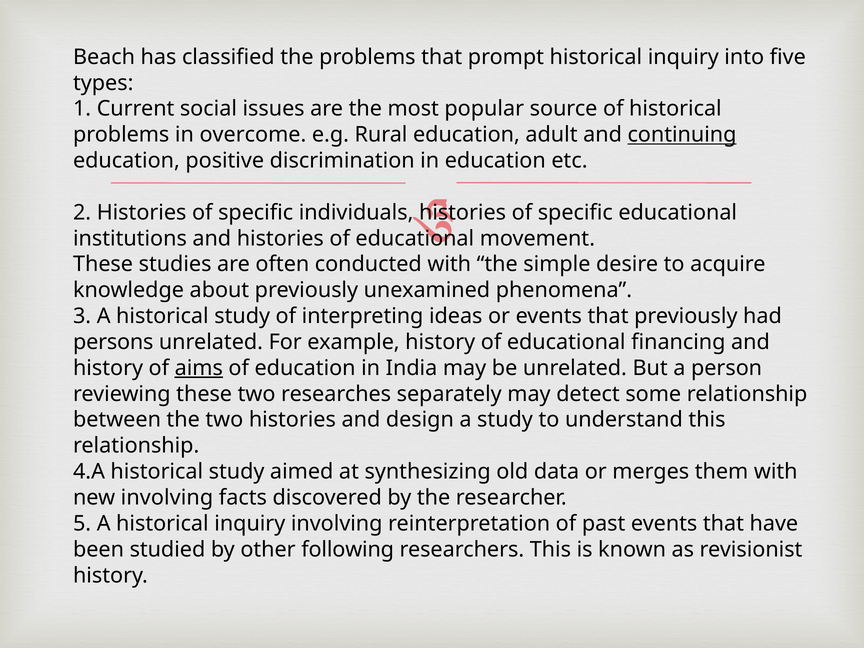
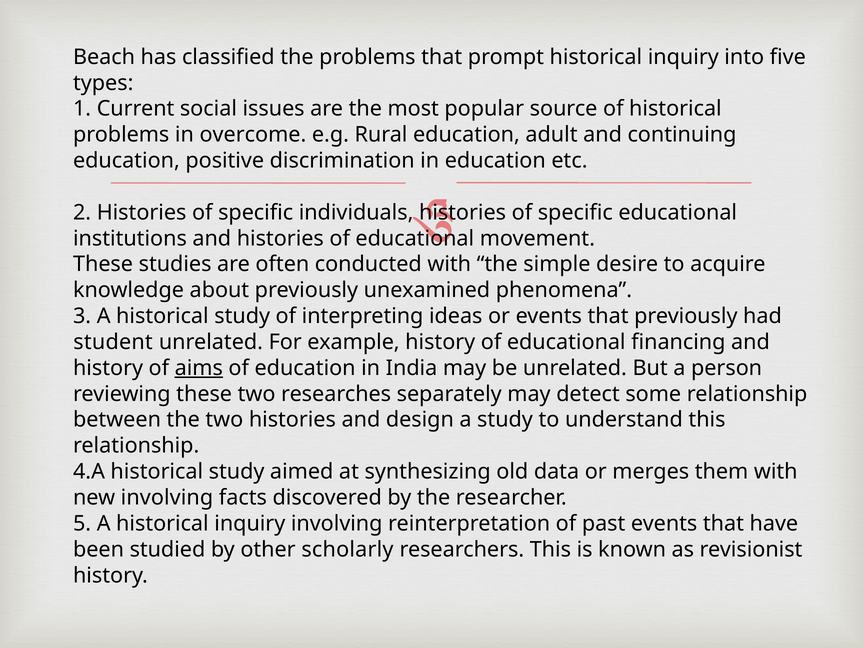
continuing underline: present -> none (682, 135)
persons: persons -> student (113, 342)
following: following -> scholarly (347, 549)
